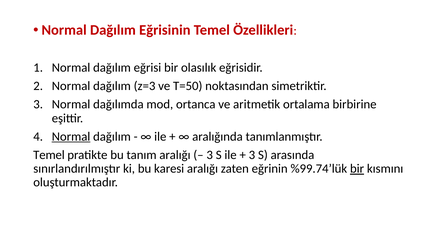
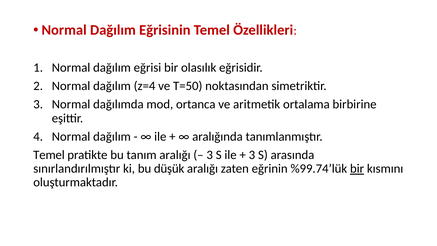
z=3: z=3 -> z=4 (145, 86)
Normal underline: present -> none (71, 136)
karesi: karesi -> düşük (169, 169)
